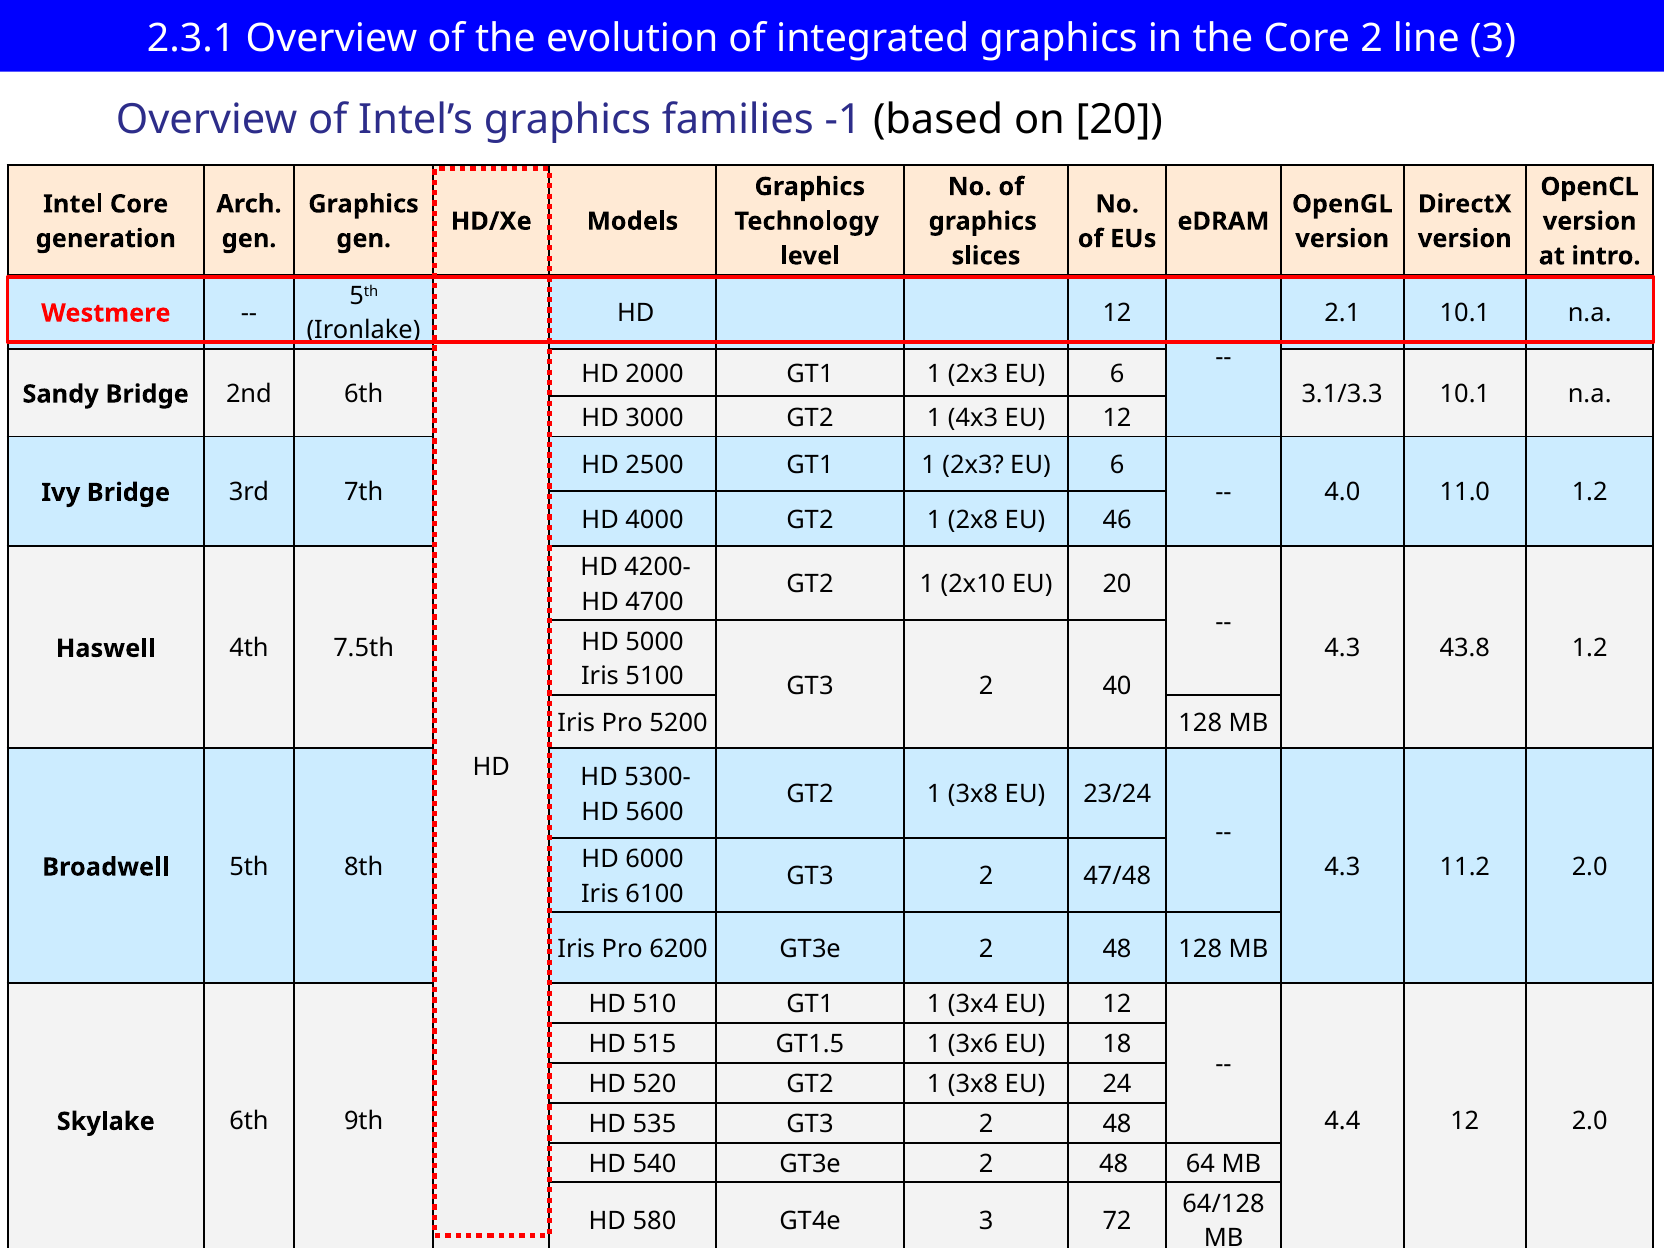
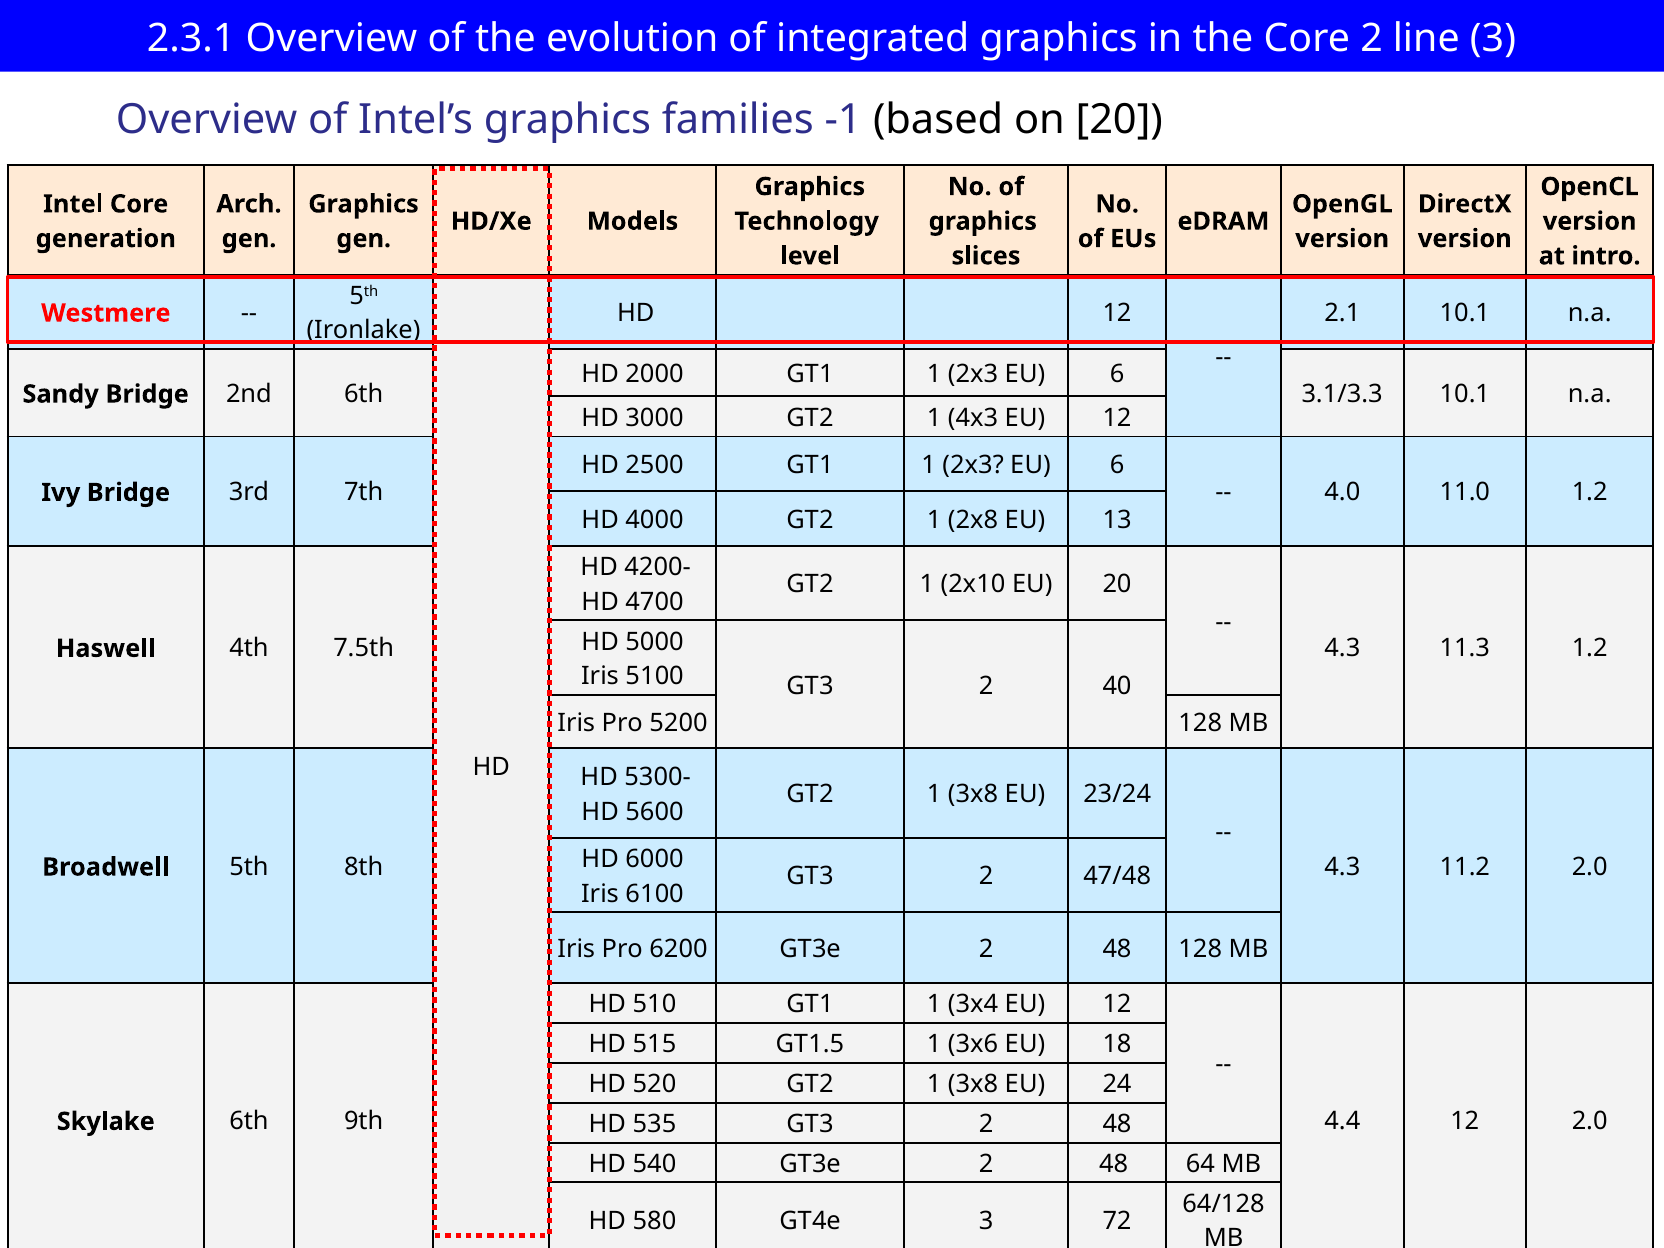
46: 46 -> 13 (1117, 520)
43.8: 43.8 -> 11.3 (1465, 648)
